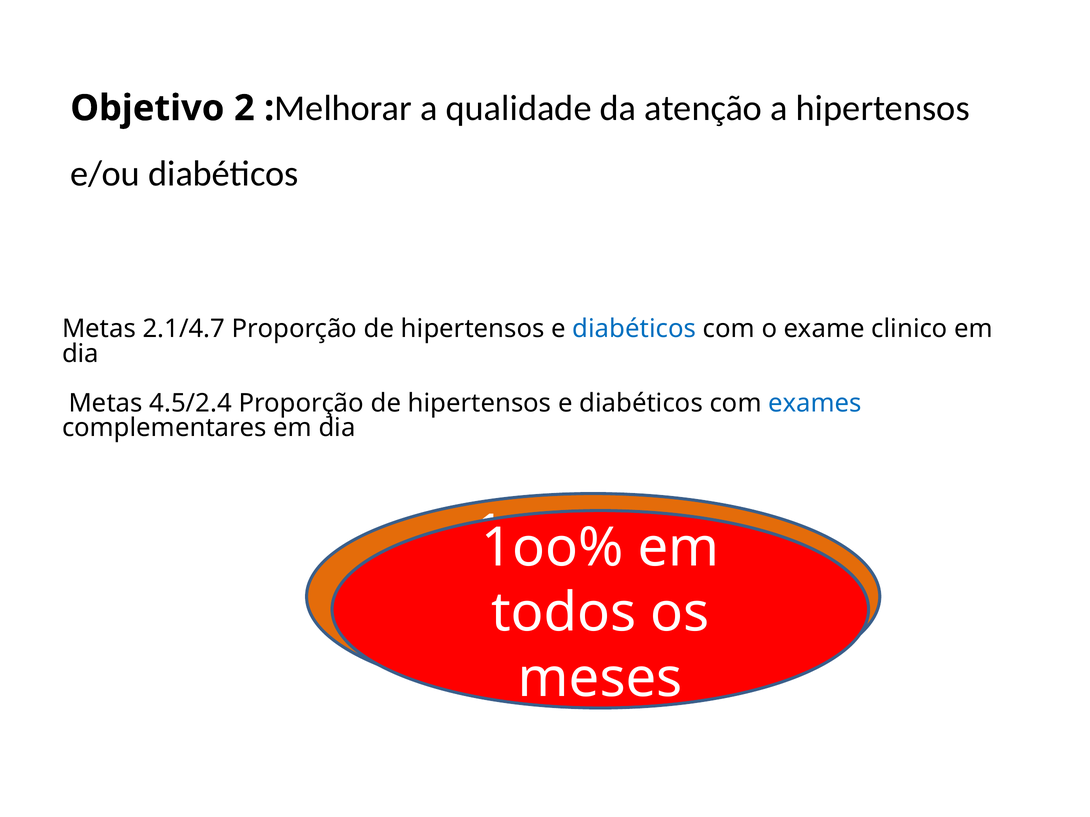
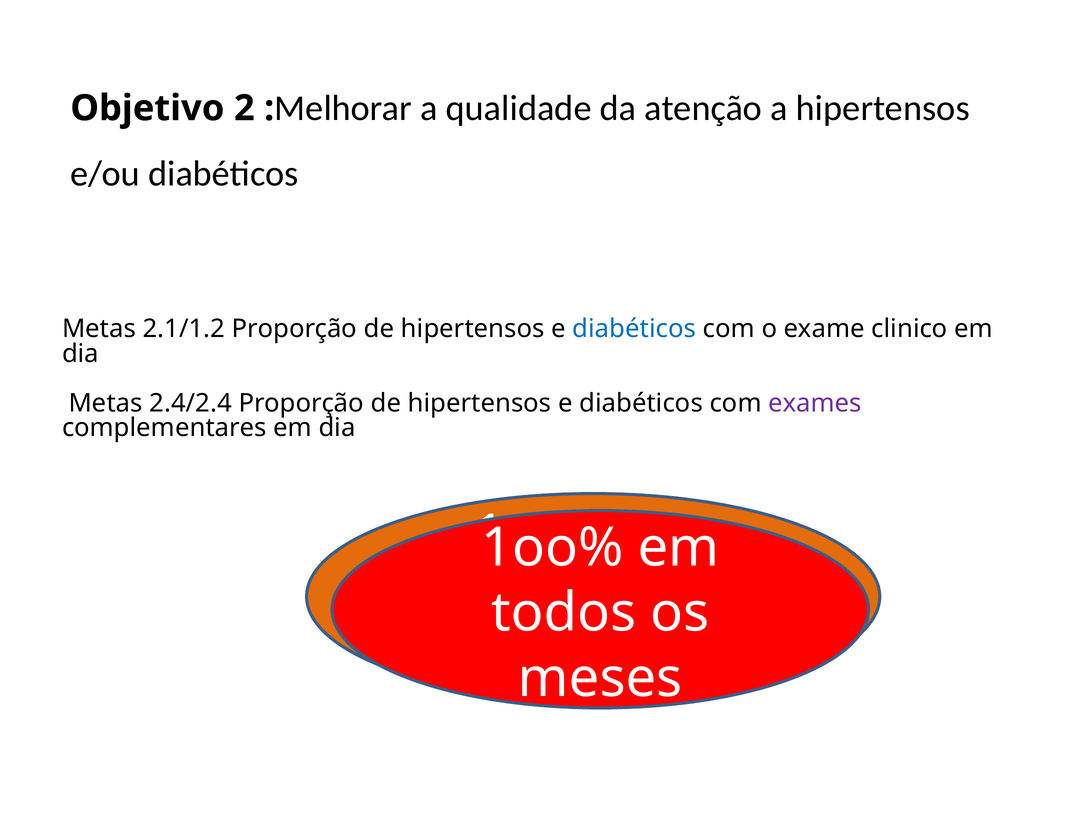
2.1/4.7: 2.1/4.7 -> 2.1/1.2 (184, 329)
4.5/2.4: 4.5/2.4 -> 2.4/2.4 (191, 403)
exames colour: blue -> purple (815, 403)
